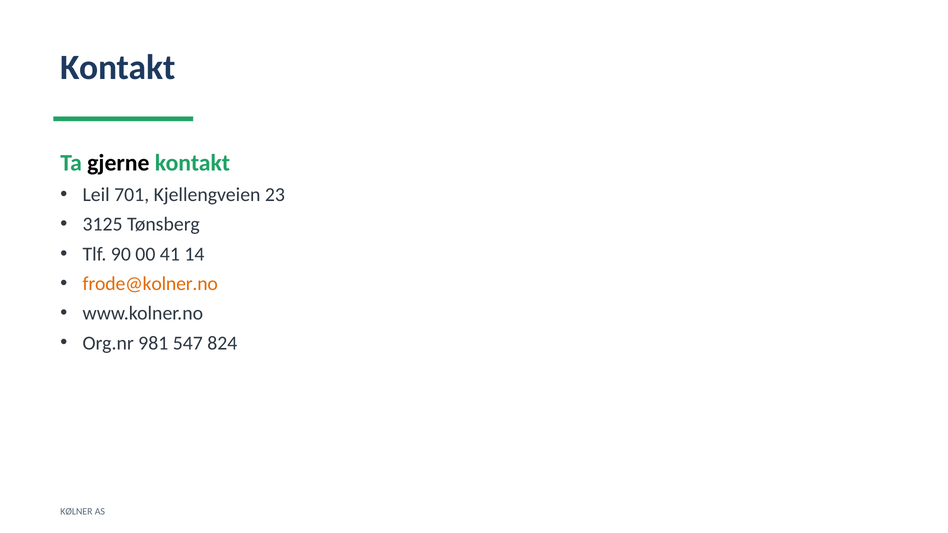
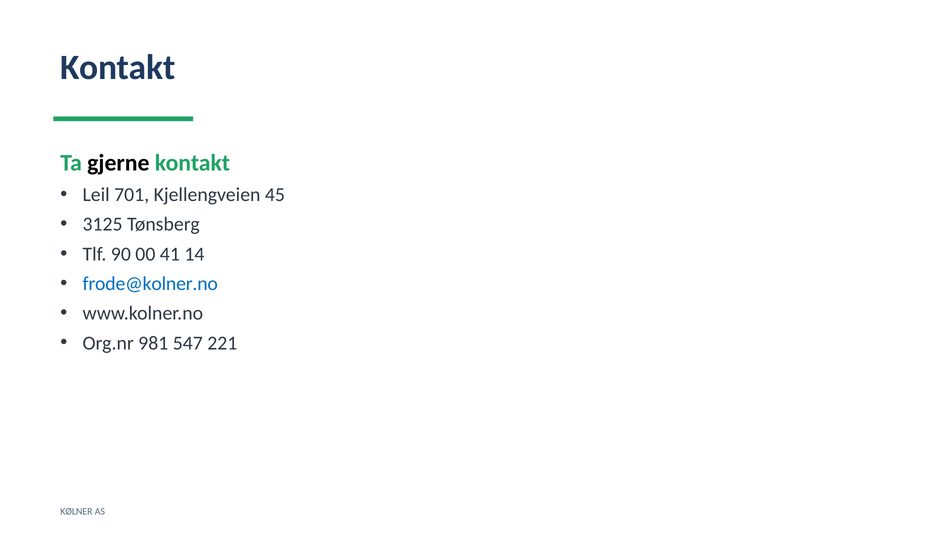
23: 23 -> 45 (275, 195)
frode@kolner.no colour: orange -> blue (150, 284)
824: 824 -> 221 (222, 343)
